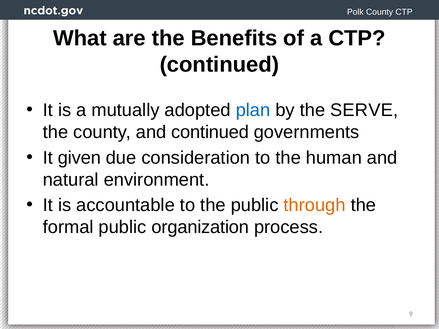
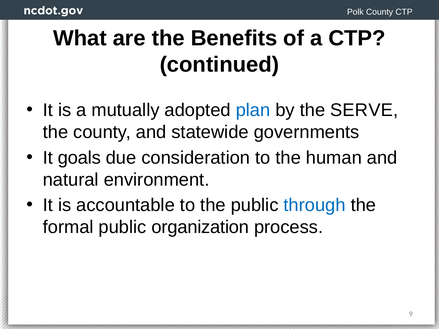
and continued: continued -> statewide (210, 132)
given: given -> goals (79, 158)
through colour: orange -> blue (315, 205)
